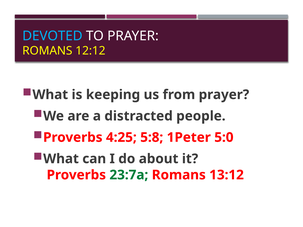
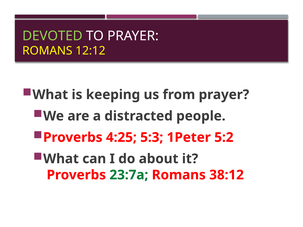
DEVOTED colour: light blue -> light green (52, 36)
5:8: 5:8 -> 5:3 (152, 138)
5:0: 5:0 -> 5:2 (224, 138)
13:12: 13:12 -> 38:12 (227, 175)
